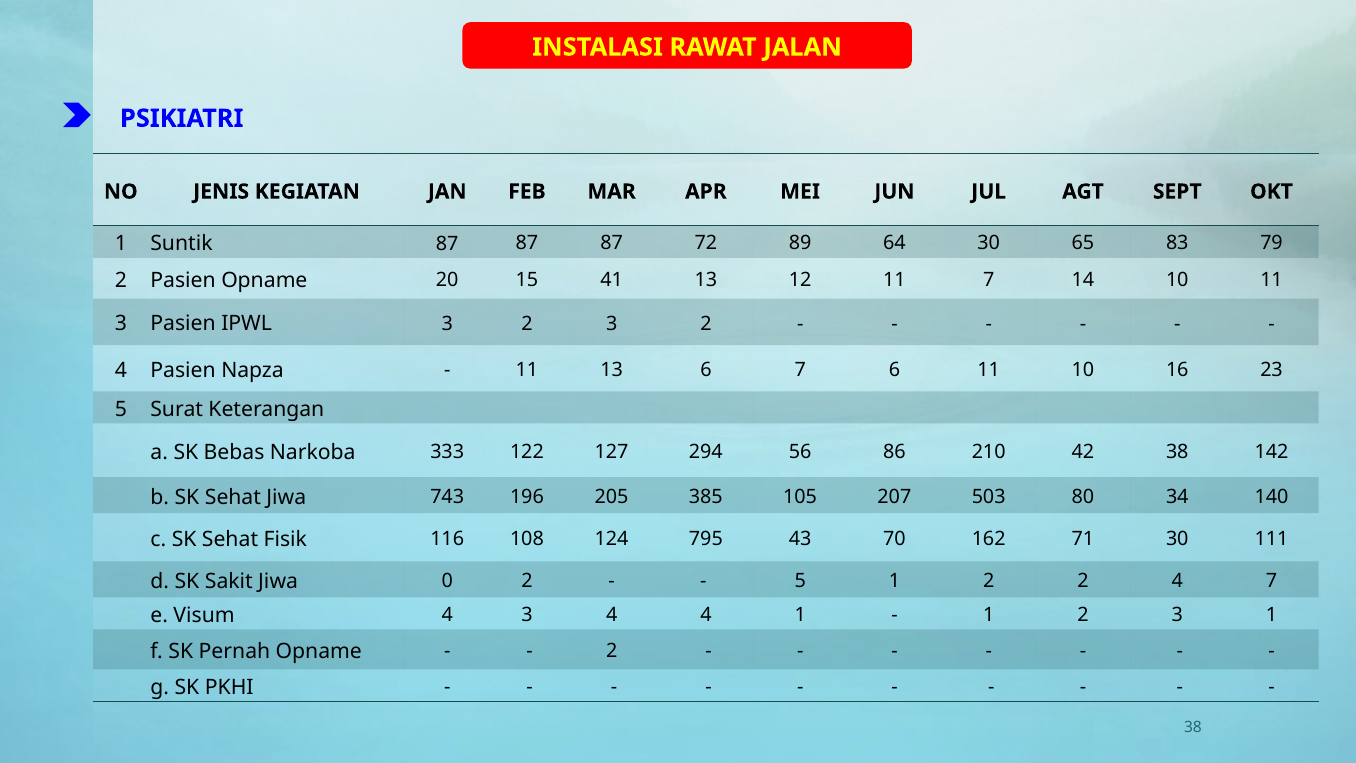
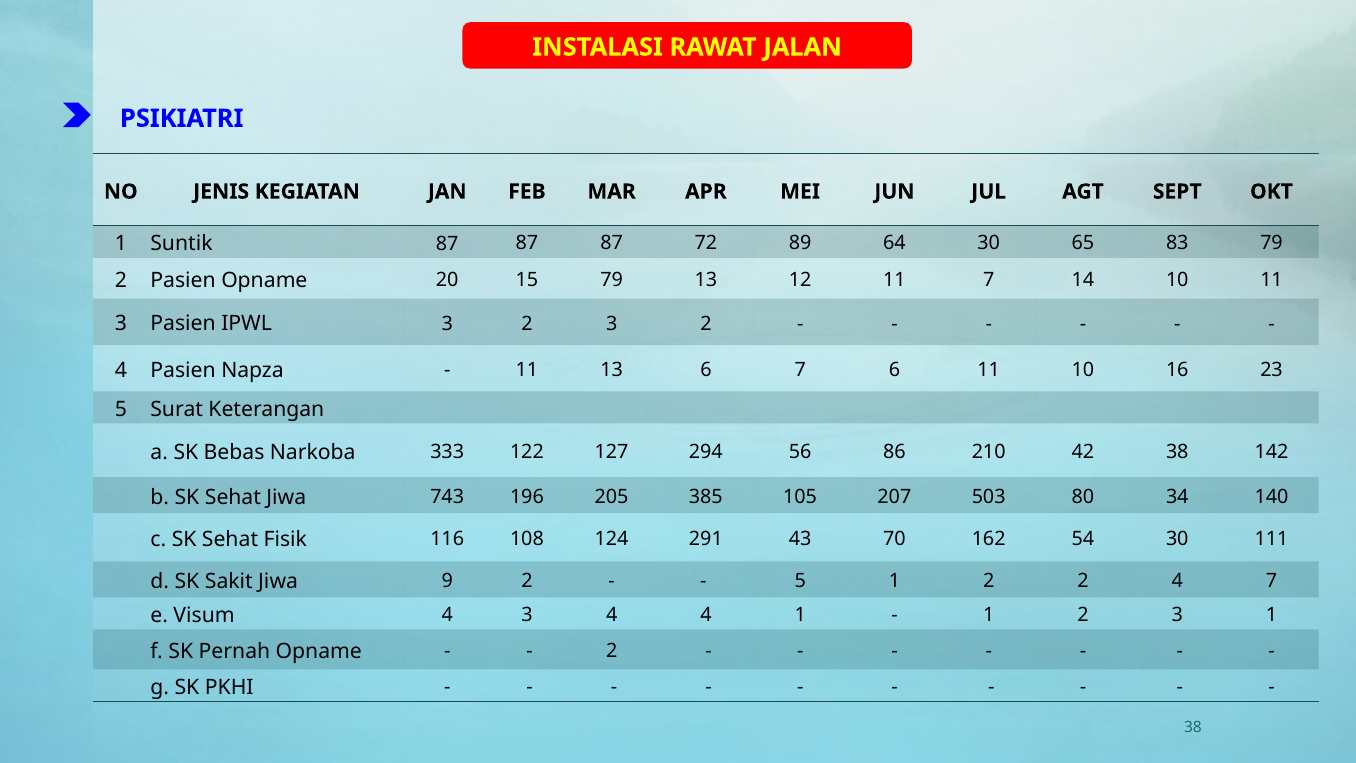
15 41: 41 -> 79 (612, 280)
795: 795 -> 291 (706, 539)
71: 71 -> 54 (1083, 539)
0: 0 -> 9 (447, 581)
